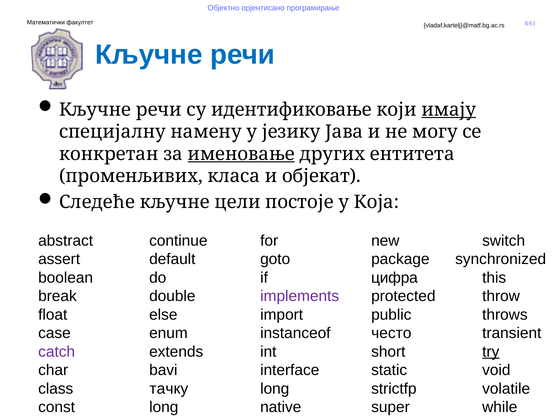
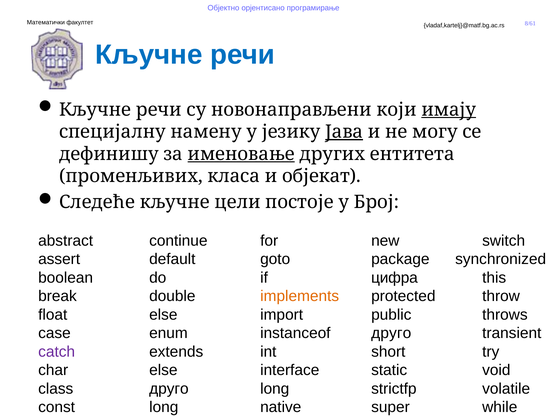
идентификовање: идентификовање -> новонаправљени (291, 110)
Јава underline: none -> present (344, 132)
конкретан: конкретан -> дефинишу (109, 154)
Која: Која -> Број (376, 202)
implements colour: purple -> orange (300, 296)
instanceof често: често -> друго (391, 333)
try underline: present -> none (491, 352)
char bavi: bavi -> else (163, 370)
class тачку: тачку -> друго (169, 389)
